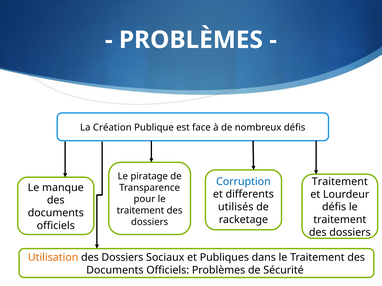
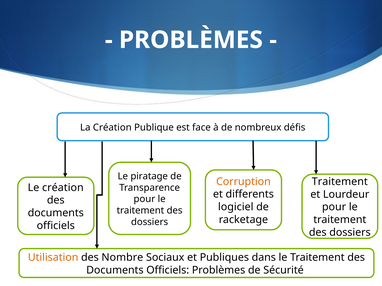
Corruption colour: blue -> orange (243, 182)
Le manque: manque -> création (63, 188)
utilisés: utilisés -> logiciel (236, 207)
défis: défis -> pour (334, 207)
Dossiers: Dossiers -> Nombre (122, 258)
